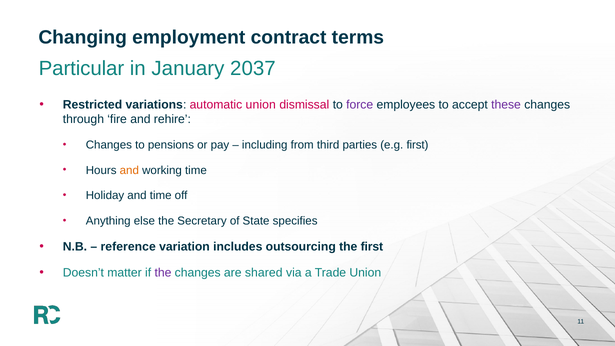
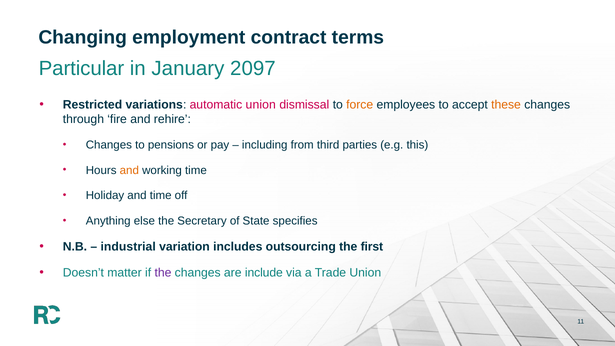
2037: 2037 -> 2097 (253, 69)
force colour: purple -> orange (360, 105)
these colour: purple -> orange (506, 105)
e.g first: first -> this (417, 145)
reference: reference -> industrial (128, 247)
shared: shared -> include (264, 273)
